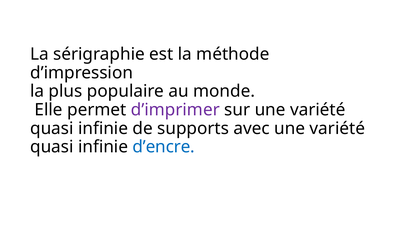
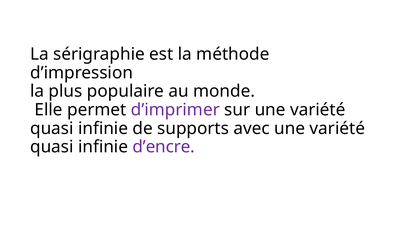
d’encre colour: blue -> purple (164, 147)
